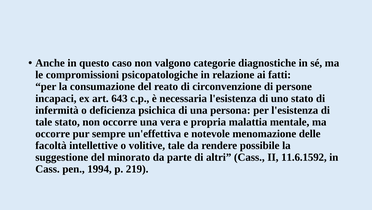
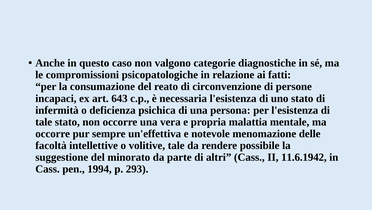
11.6.1592: 11.6.1592 -> 11.6.1942 (304, 157)
219: 219 -> 293 (137, 168)
